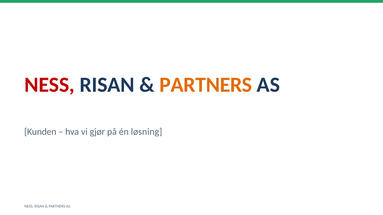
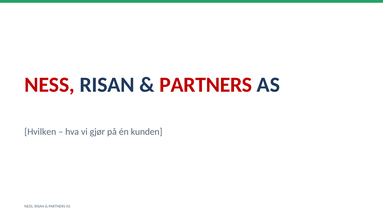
PARTNERS colour: orange -> red (206, 85)
Kunden: Kunden -> Hvilken (40, 132)
løsning: løsning -> kunden (147, 132)
